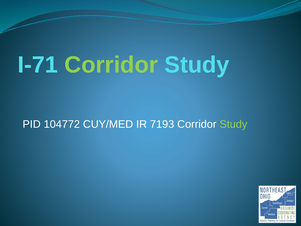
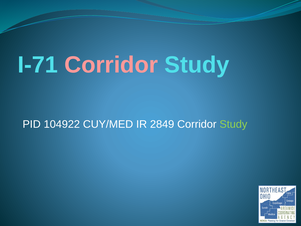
Corridor colour: light green -> pink (111, 65)
104772: 104772 -> 104922 (62, 124)
7193: 7193 -> 2849 (162, 124)
